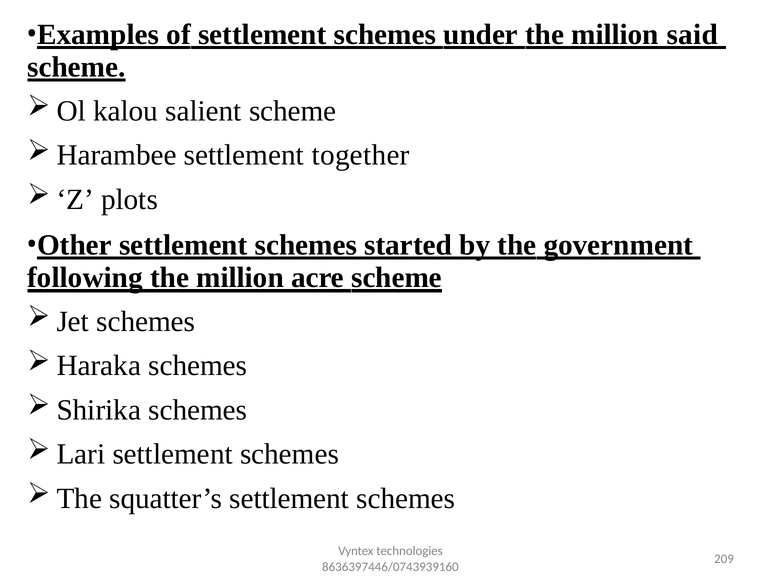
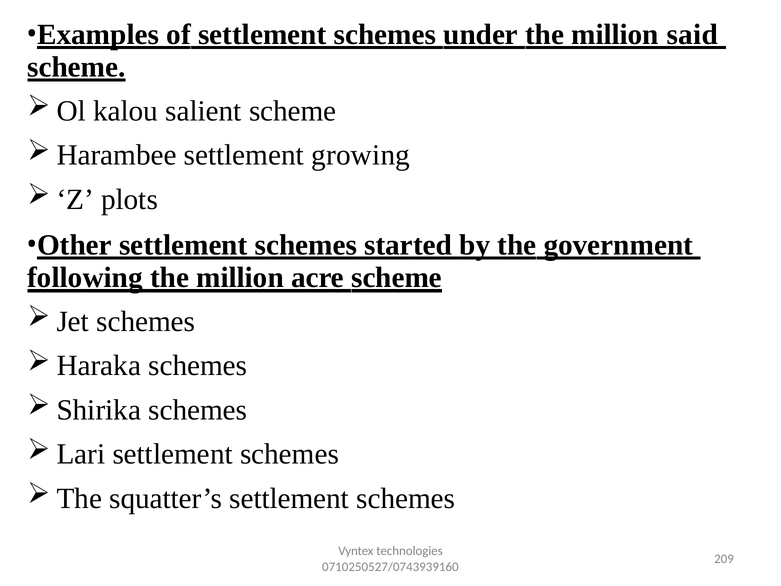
together: together -> growing (361, 155)
8636397446/0743939160: 8636397446/0743939160 -> 0710250527/0743939160 (390, 567)
